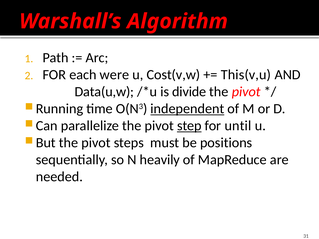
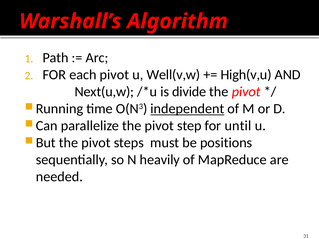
each were: were -> pivot (114, 75)
Cost(v,w: Cost(v,w -> Well(v,w (173, 75)
This(v,u: This(v,u -> High(v,u (246, 75)
Data(u,w: Data(u,w -> Next(u,w (104, 92)
step underline: present -> none (189, 126)
